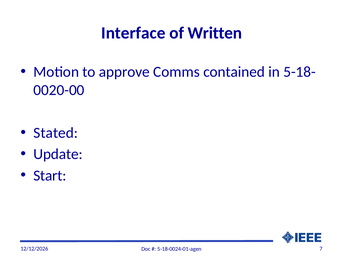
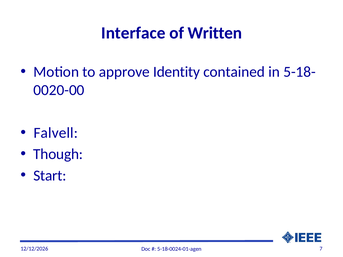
Comms: Comms -> Identity (177, 72)
Stated: Stated -> Falvell (56, 133)
Update: Update -> Though (58, 154)
